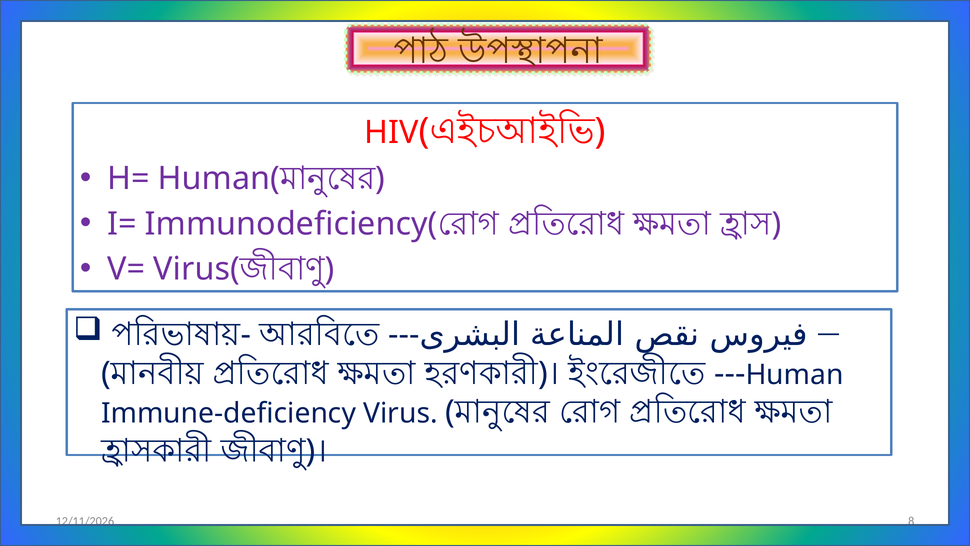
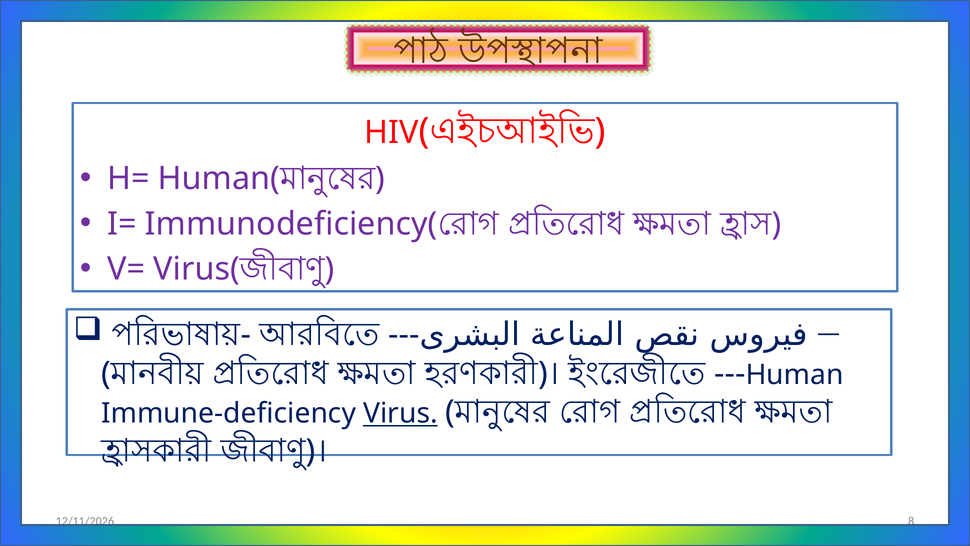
Virus underline: none -> present (400, 413)
